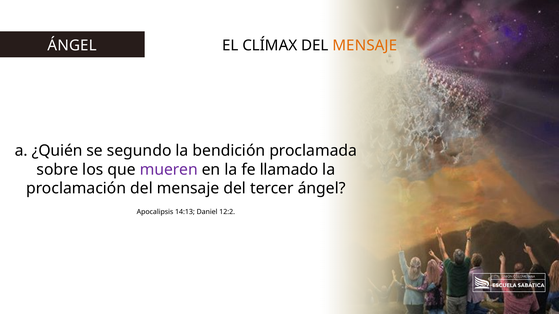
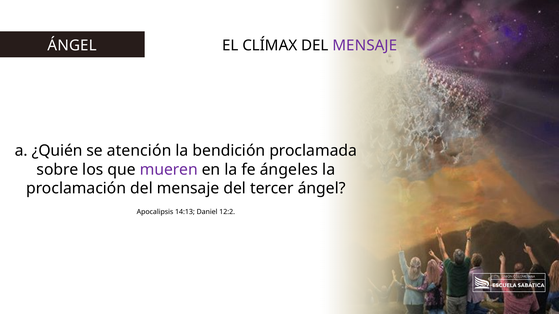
MENSAJE colour: orange -> purple (365, 46)
segundo: segundo -> atención (139, 151)
llamado: llamado -> ángeles (289, 170)
